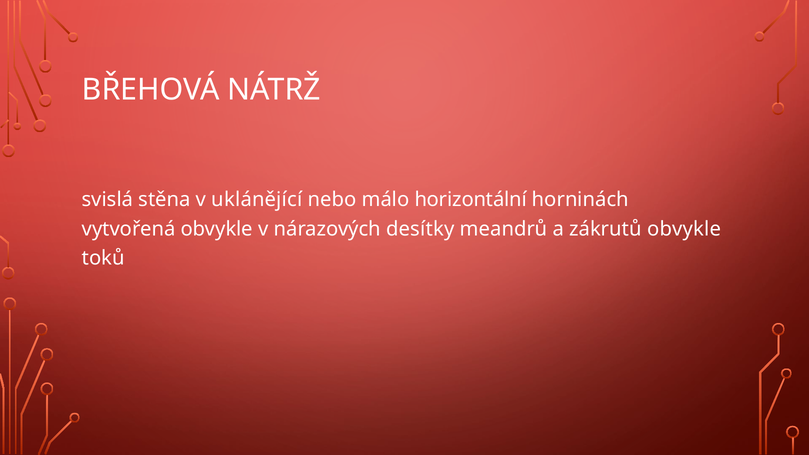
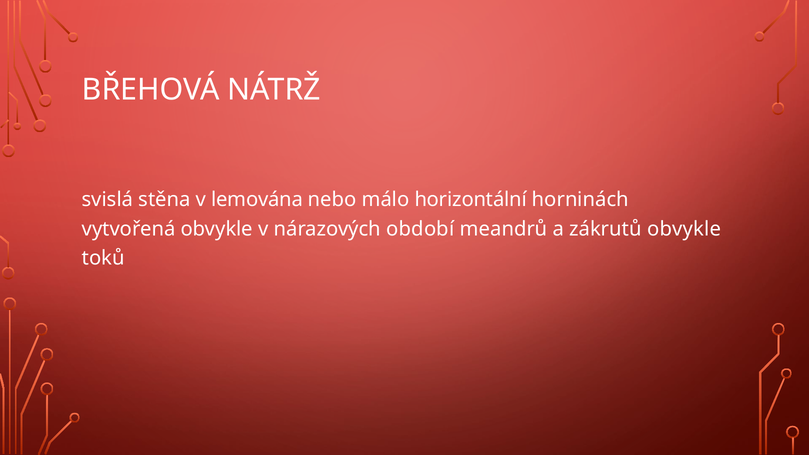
uklánějící: uklánějící -> lemována (257, 200)
desítky: desítky -> období (420, 229)
